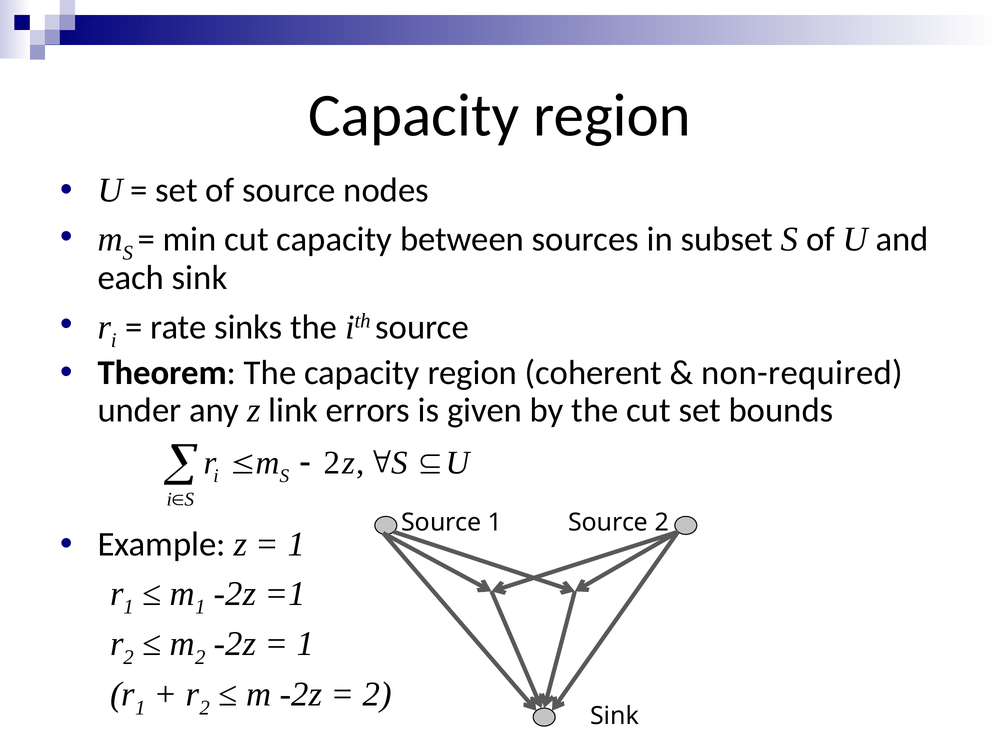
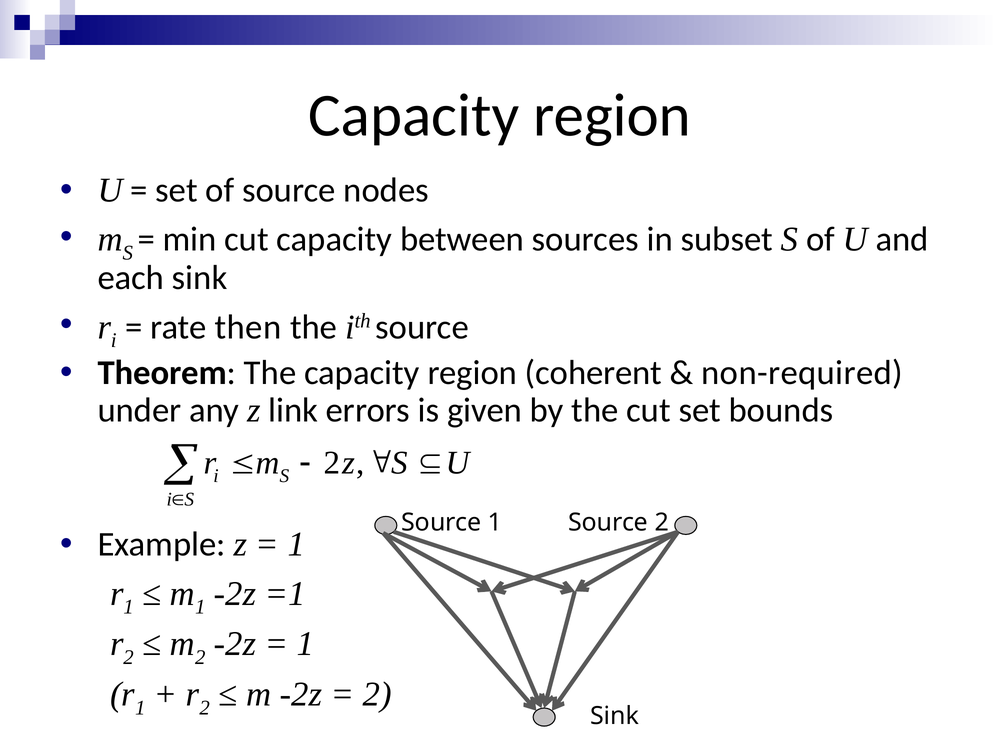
sinks: sinks -> then (248, 327)
